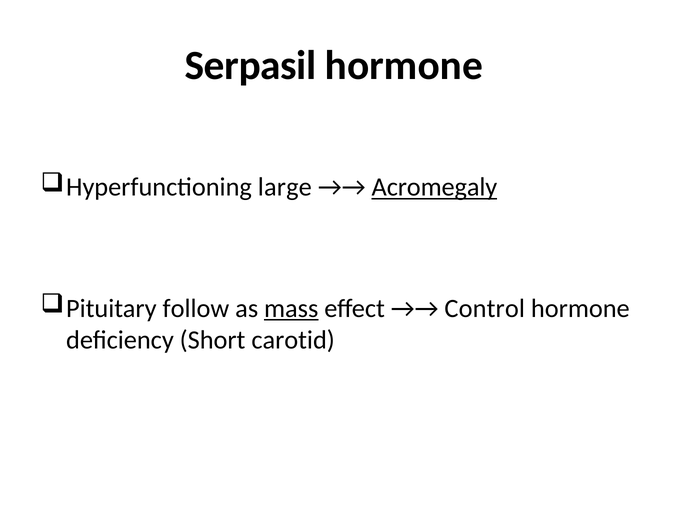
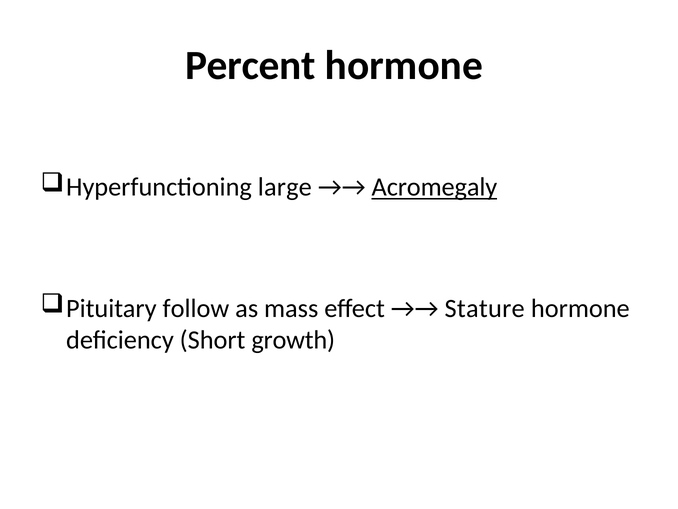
Serpasil: Serpasil -> Percent (250, 66)
mass underline: present -> none (291, 308)
Control: Control -> Stature (485, 308)
carotid: carotid -> growth (293, 340)
